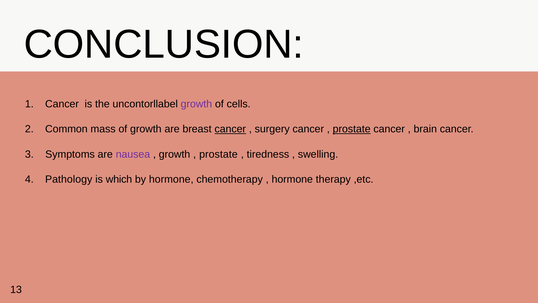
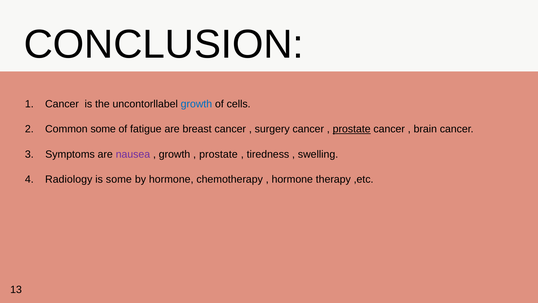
growth colour: purple -> blue (196, 104)
Common mass: mass -> some (103, 129)
of growth: growth -> fatigue (146, 129)
cancer underline: present -> none (230, 129)
Pathology: Pathology -> Radiology (69, 179)
is which: which -> some (119, 179)
